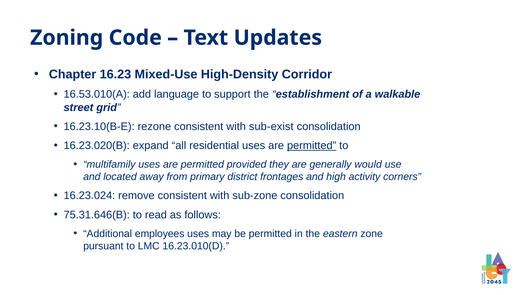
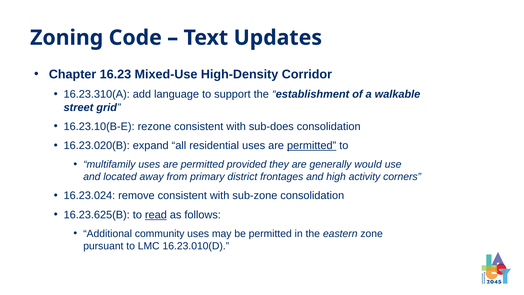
16.53.010(A: 16.53.010(A -> 16.23.310(A (97, 94)
sub-exist: sub-exist -> sub-does (271, 126)
75.31.646(B: 75.31.646(B -> 16.23.625(B (97, 215)
read underline: none -> present (156, 215)
employees: employees -> community (160, 233)
